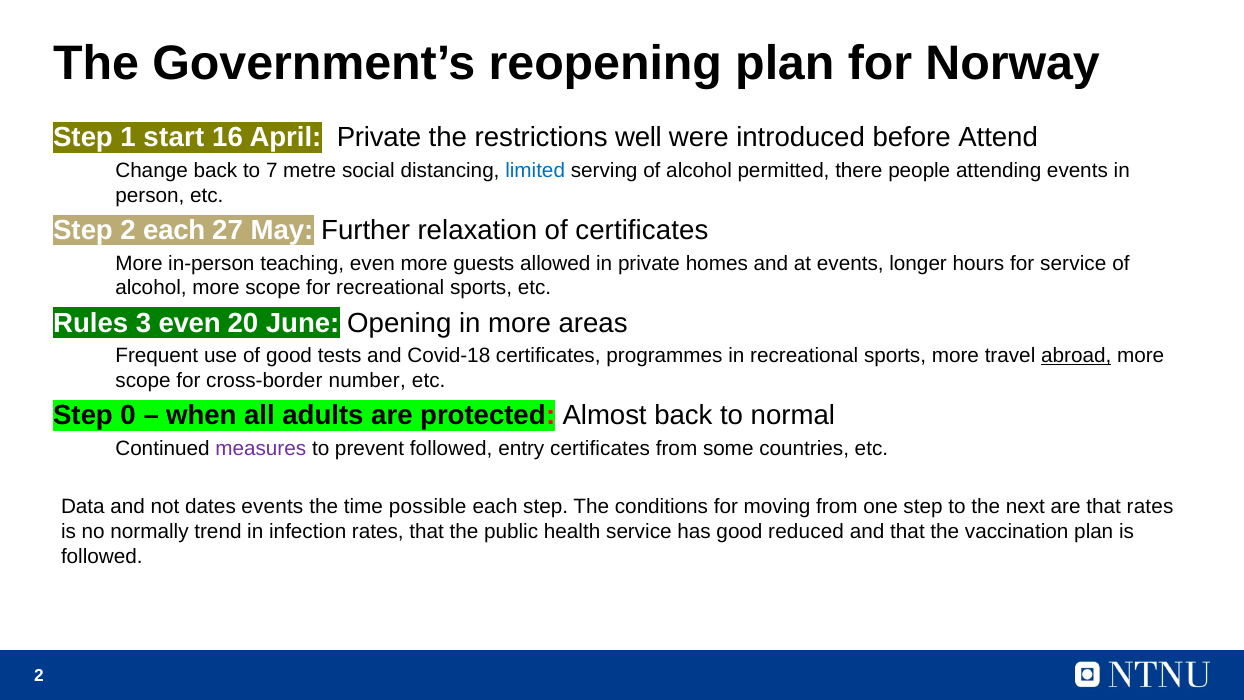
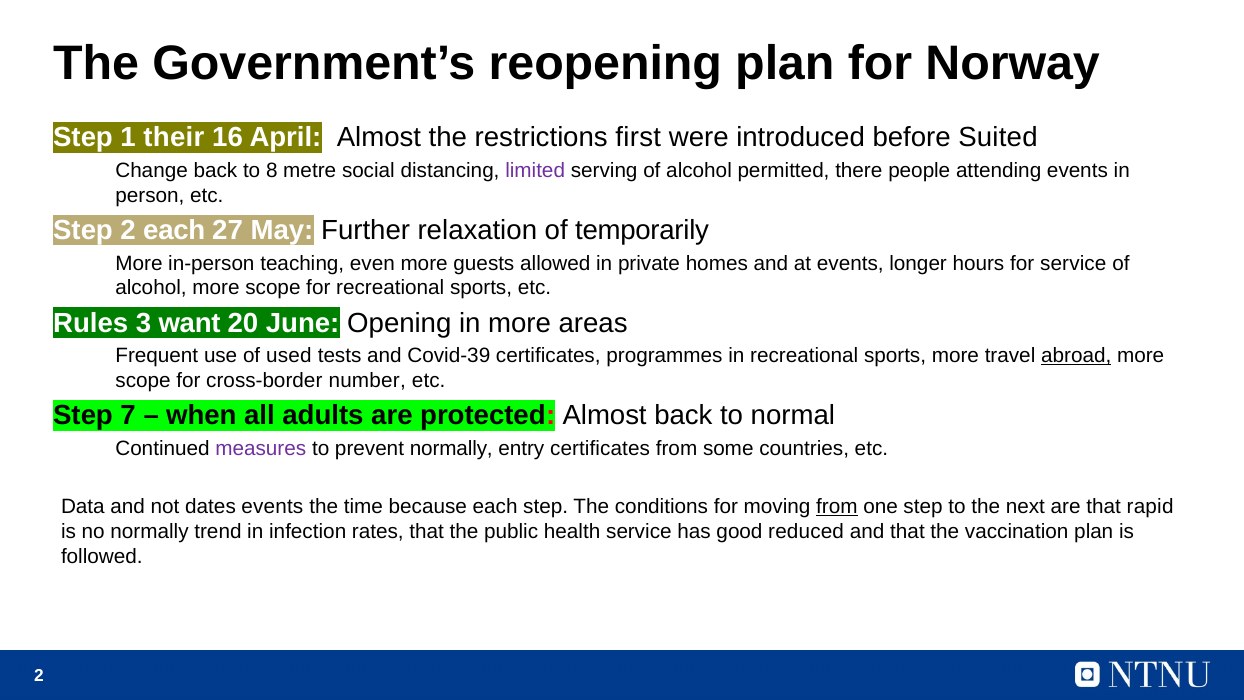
start: start -> their (174, 138)
April Private: Private -> Almost (379, 138)
well: well -> first (638, 138)
Attend: Attend -> Suited (998, 138)
7: 7 -> 8 (272, 171)
limited colour: blue -> purple (535, 171)
of certificates: certificates -> temporarily (642, 230)
3 even: even -> want (190, 323)
of good: good -> used (289, 356)
Covid-18: Covid-18 -> Covid-39 (449, 356)
0: 0 -> 7 (128, 416)
prevent followed: followed -> normally (451, 448)
possible: possible -> because (428, 506)
from underline: none -> present (837, 506)
that rates: rates -> rapid (1150, 506)
